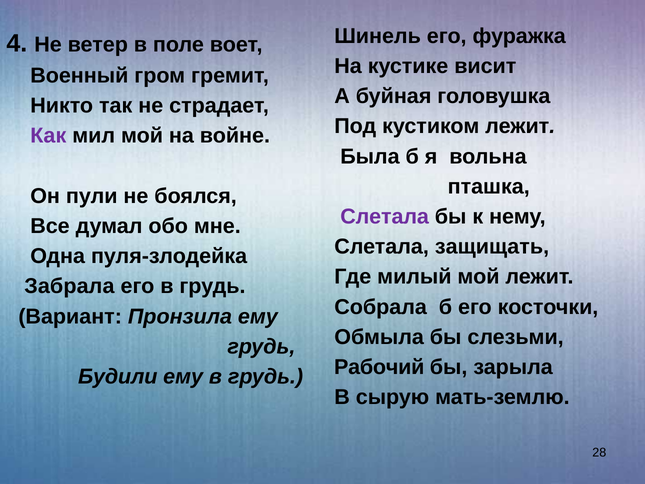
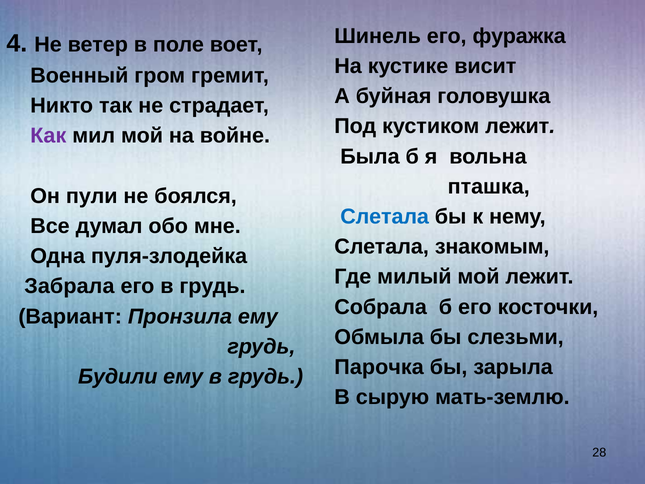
Слетала colour: purple -> blue (385, 217)
защищать: защищать -> знакомым (492, 247)
Рабочий: Рабочий -> Парочка (379, 367)
